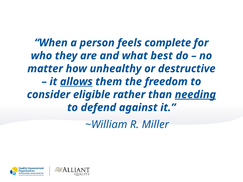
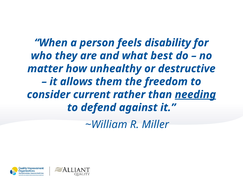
complete: complete -> disability (168, 43)
allows underline: present -> none (76, 82)
eligible: eligible -> current (92, 95)
